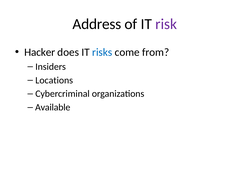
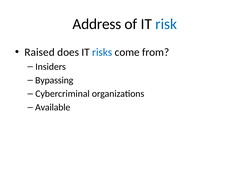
risk colour: purple -> blue (166, 24)
Hacker: Hacker -> Raised (40, 52)
Locations: Locations -> Bypassing (54, 80)
